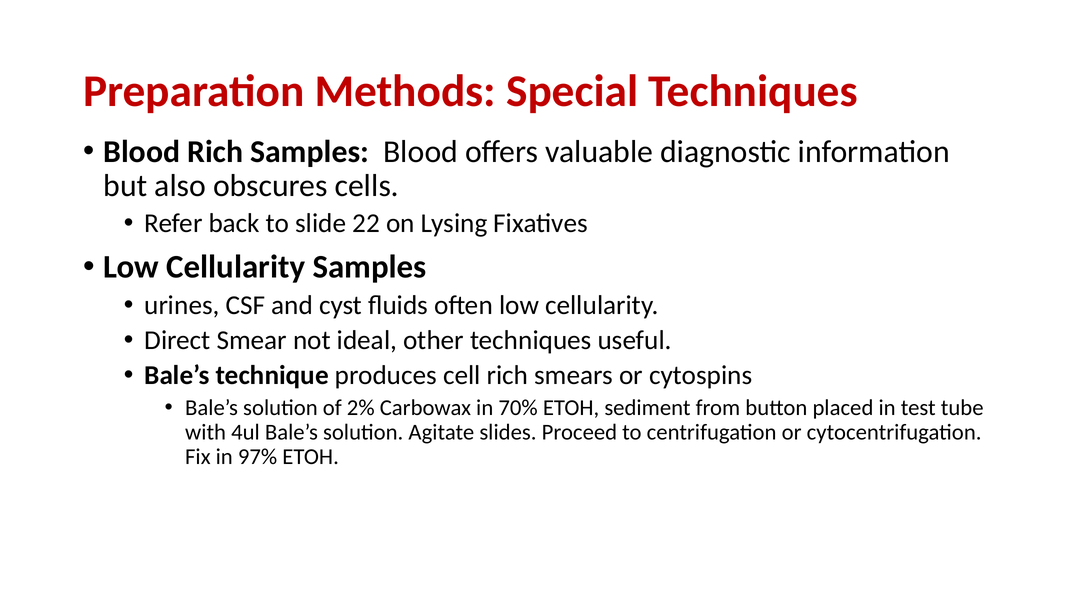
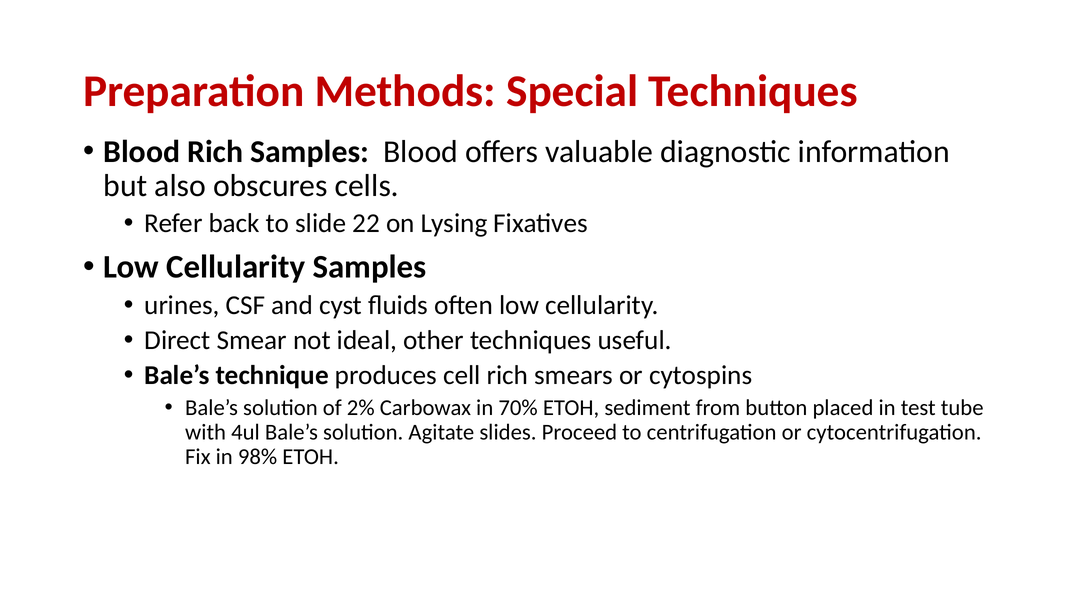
97%: 97% -> 98% (258, 457)
